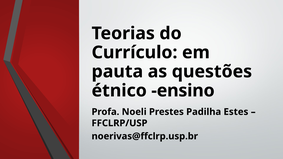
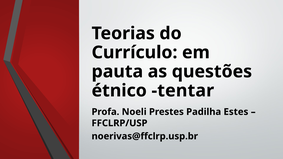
ensino: ensino -> tentar (183, 91)
